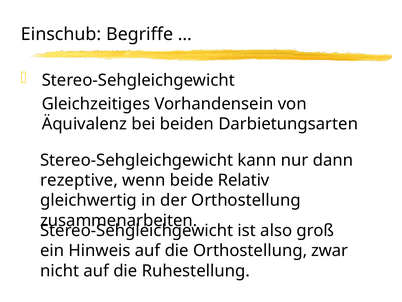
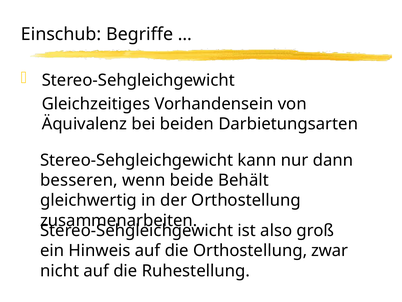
rezeptive: rezeptive -> besseren (79, 180)
Relativ: Relativ -> Behält (244, 180)
